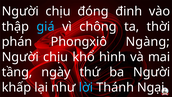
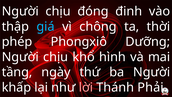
phán: phán -> phép (17, 42)
Ngàng: Ngàng -> Dưỡng (148, 42)
lời colour: light blue -> pink (86, 87)
Ngại: Ngại -> Phải (152, 87)
